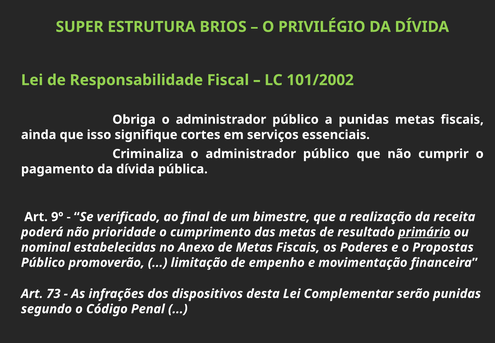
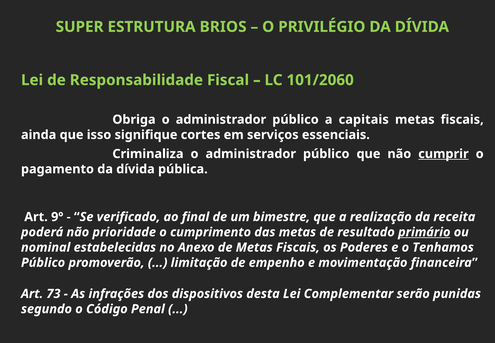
101/2002: 101/2002 -> 101/2060 (320, 80)
a punidas: punidas -> capitais (364, 119)
cumprir underline: none -> present (443, 154)
Propostas: Propostas -> Tenhamos (443, 247)
